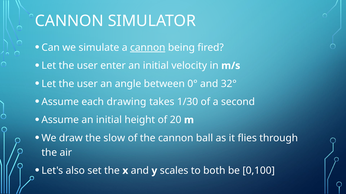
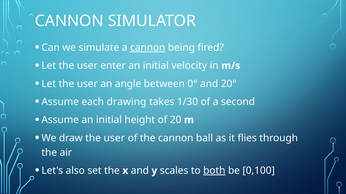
32°: 32° -> 20° (229, 84)
draw the slow: slow -> user (114, 138)
both underline: none -> present (214, 171)
